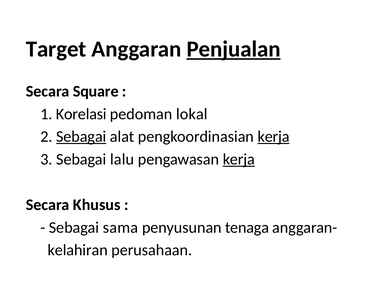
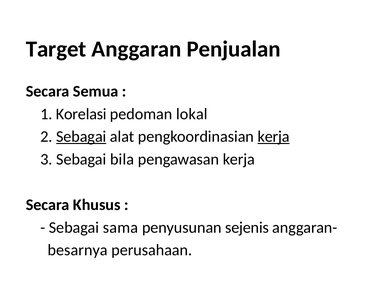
Penjualan underline: present -> none (234, 49)
Square: Square -> Semua (96, 91)
lalu: lalu -> bila (122, 159)
kerja underline: present -> none (239, 159)
tenaga: tenaga -> sejenis (247, 227)
kelahiran: kelahiran -> besarnya (78, 250)
